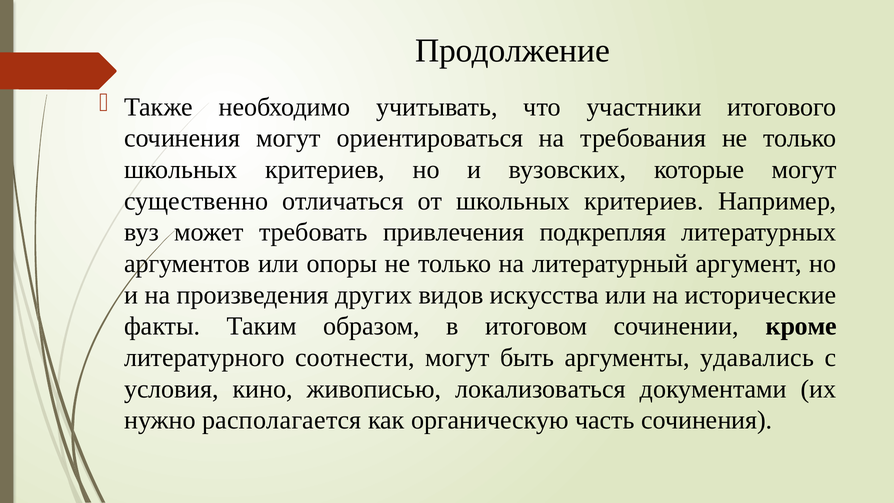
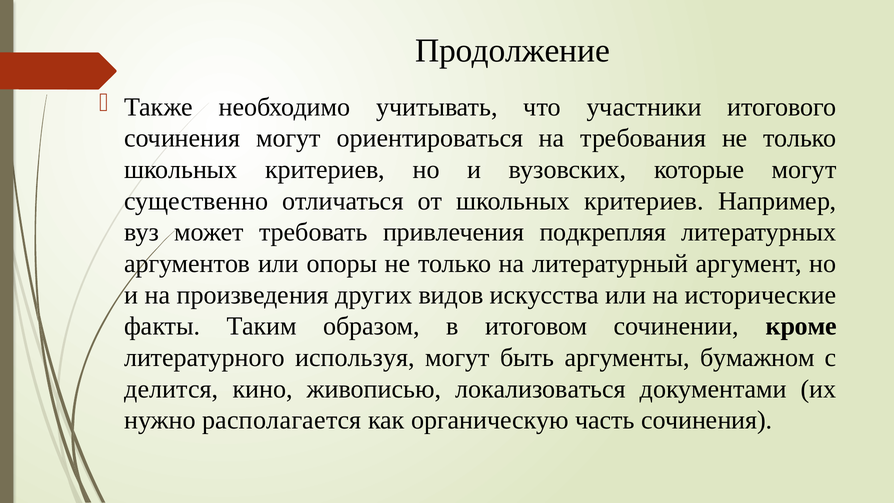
соотнести: соотнести -> используя (355, 357)
удавались: удавались -> бумажном (757, 357)
условия: условия -> делится (171, 389)
